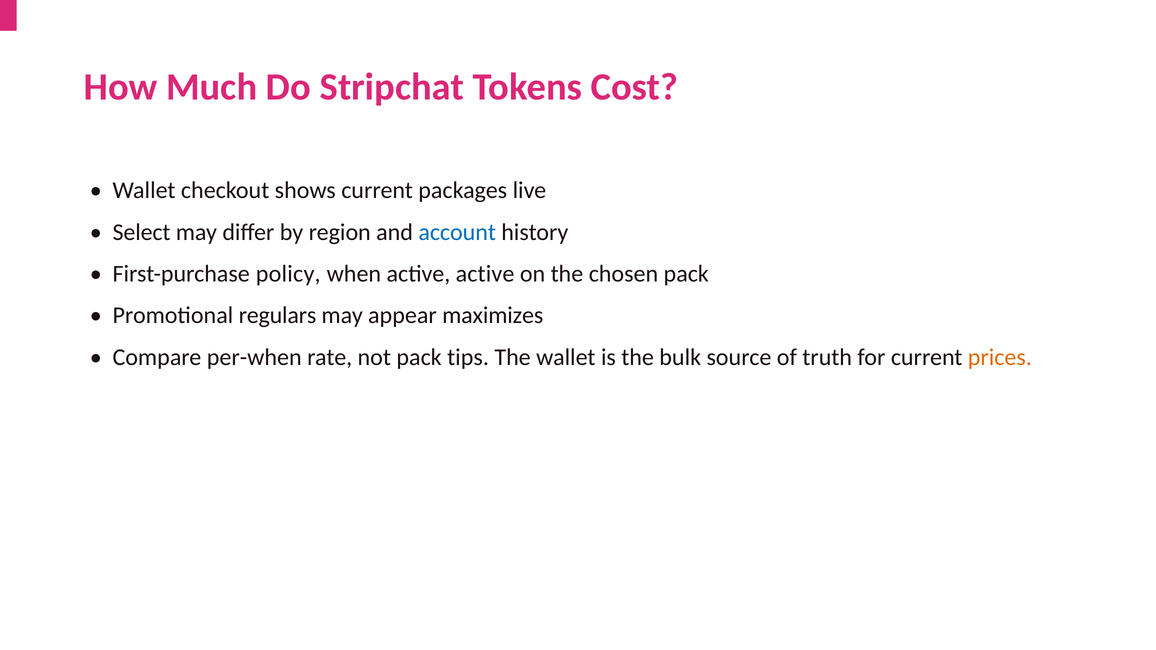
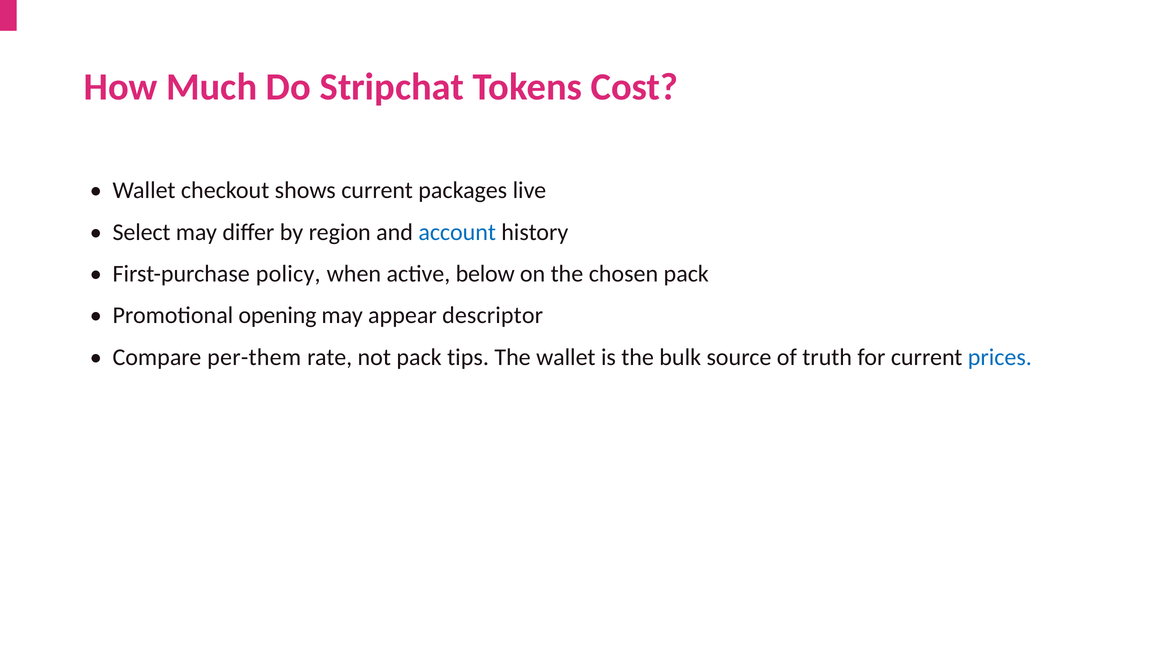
active active: active -> below (485, 274)
regulars: regulars -> opening (277, 316)
maximizes: maximizes -> descriptor (493, 316)
per-when: per-when -> per-them (254, 357)
prices colour: orange -> blue (1000, 357)
